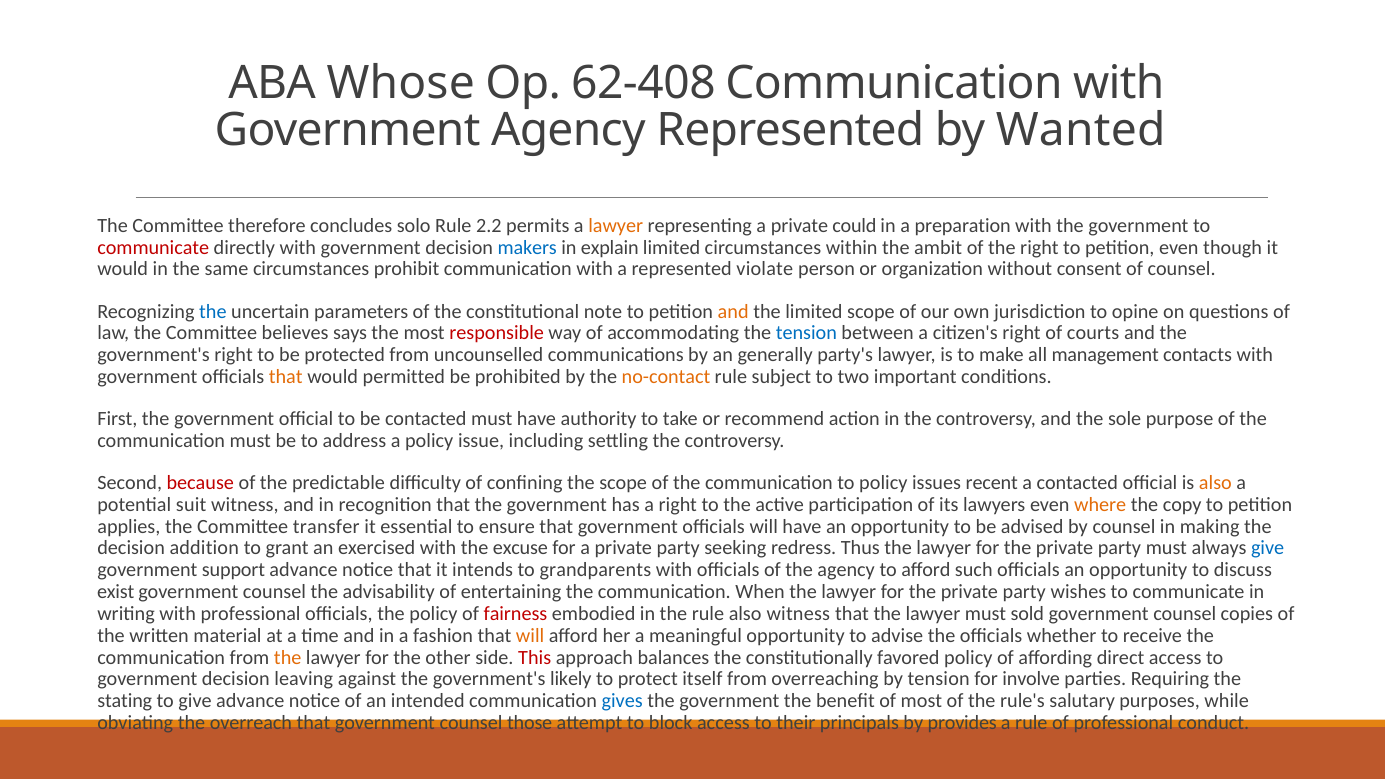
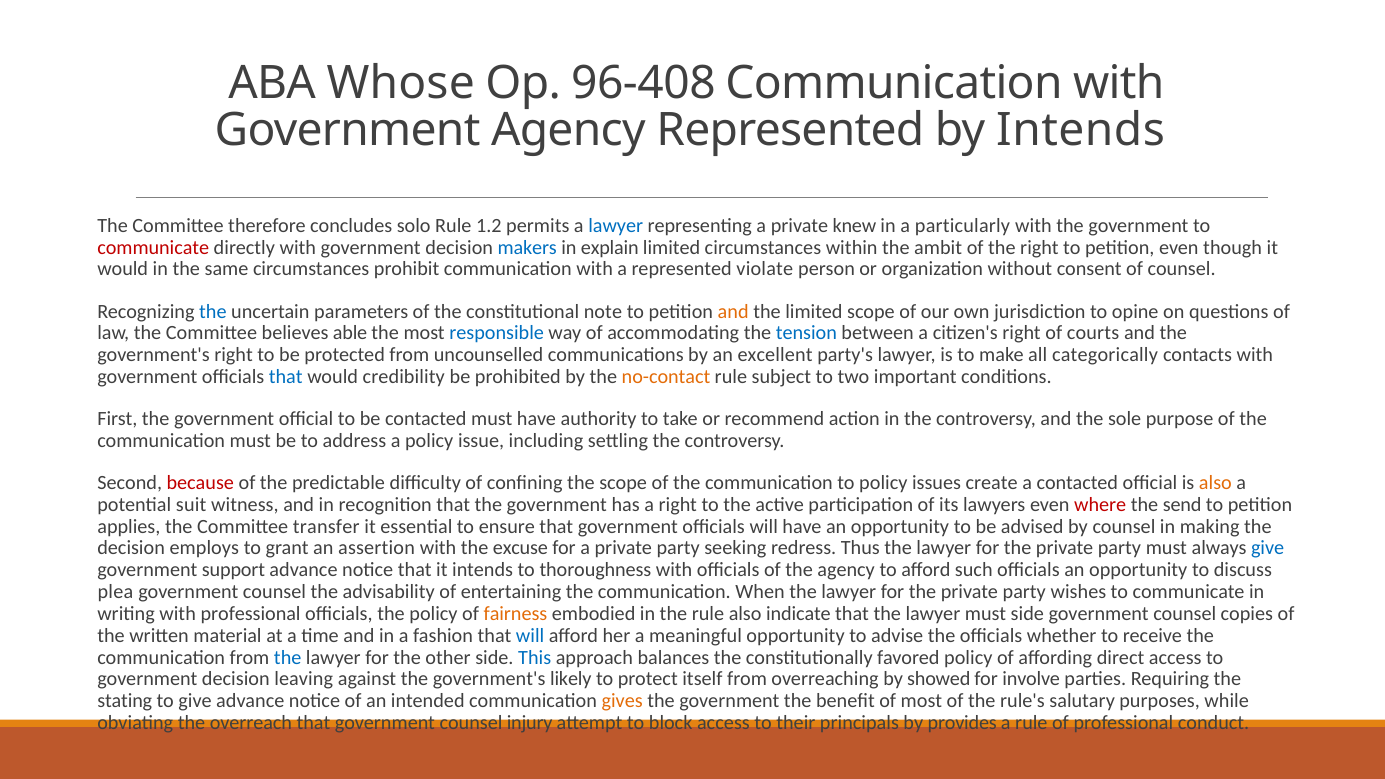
62-408: 62-408 -> 96-408 (643, 83)
by Wanted: Wanted -> Intends (1081, 130)
2.2: 2.2 -> 1.2 (489, 226)
lawyer colour: orange -> blue (616, 226)
could: could -> knew (854, 226)
preparation: preparation -> particularly (963, 226)
says: says -> able (350, 333)
responsible colour: red -> blue (497, 333)
generally: generally -> excellent (775, 355)
management: management -> categorically (1105, 355)
that colour: orange -> blue (286, 377)
permitted: permitted -> credibility (404, 377)
recent: recent -> create (992, 483)
where colour: orange -> red (1100, 505)
copy: copy -> send (1182, 505)
addition: addition -> employs (204, 548)
exercised: exercised -> assertion (377, 548)
grandparents: grandparents -> thoroughness (595, 570)
exist: exist -> plea (115, 592)
fairness colour: red -> orange (515, 614)
also witness: witness -> indicate (798, 614)
must sold: sold -> side (1027, 614)
will colour: orange -> blue (530, 636)
the colour: orange -> blue (288, 658)
This colour: red -> blue (535, 658)
by tension: tension -> showed (939, 679)
gives colour: blue -> orange (622, 701)
those: those -> injury (530, 723)
